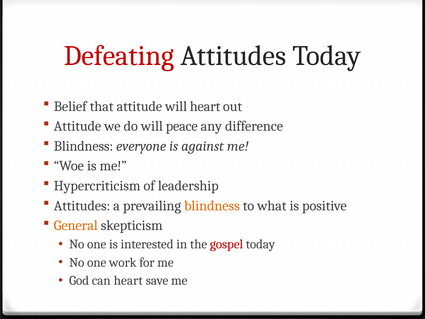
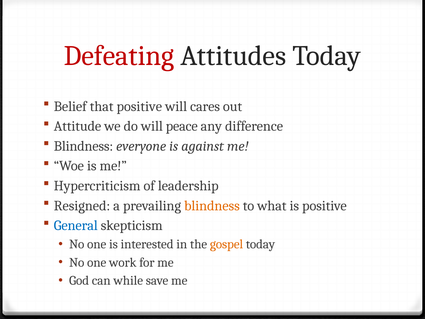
that attitude: attitude -> positive (139, 106)
will heart: heart -> cares (205, 106)
Attitudes: Attitudes -> Resigned (82, 205)
General colour: orange -> blue (76, 225)
gospel colour: red -> orange (227, 244)
can heart: heart -> while (128, 280)
